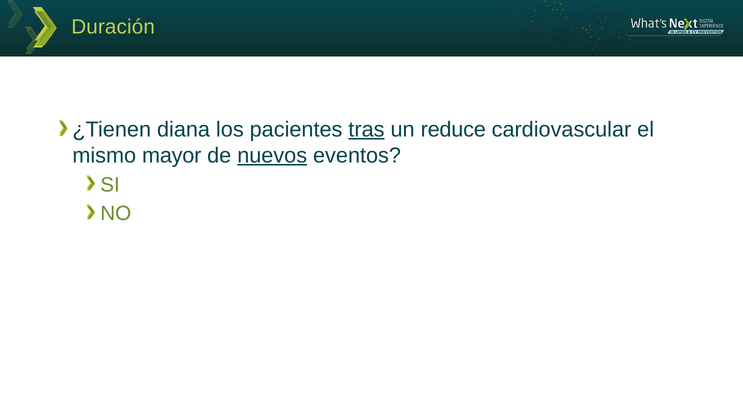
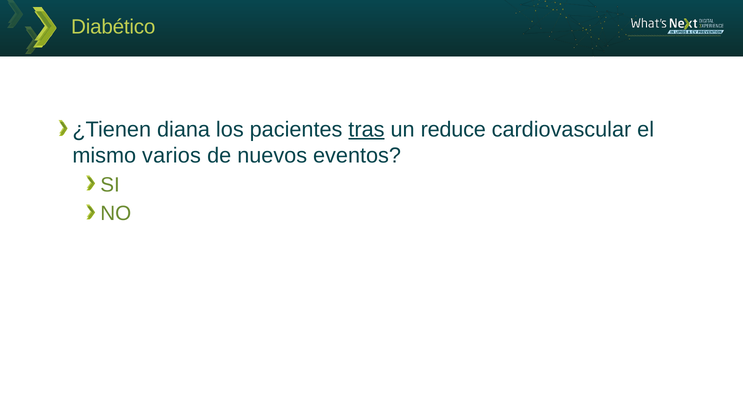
Duración: Duración -> Diabético (113, 27)
mayor: mayor -> varios (172, 155)
nuevos underline: present -> none (272, 155)
